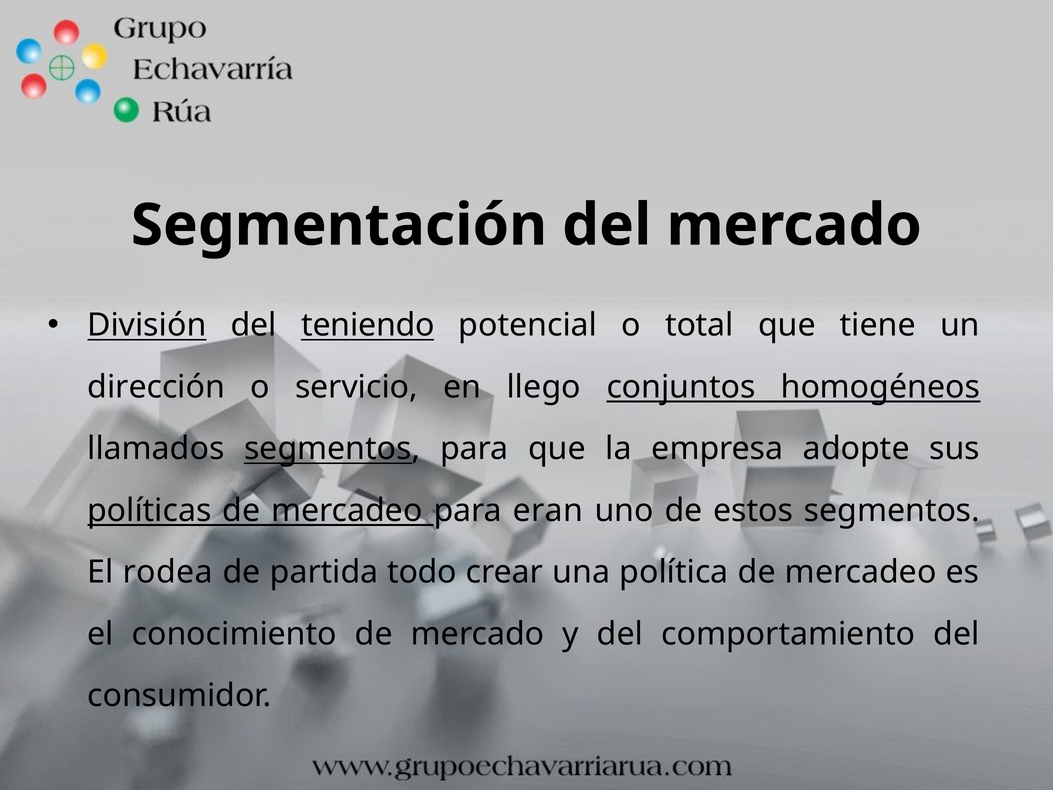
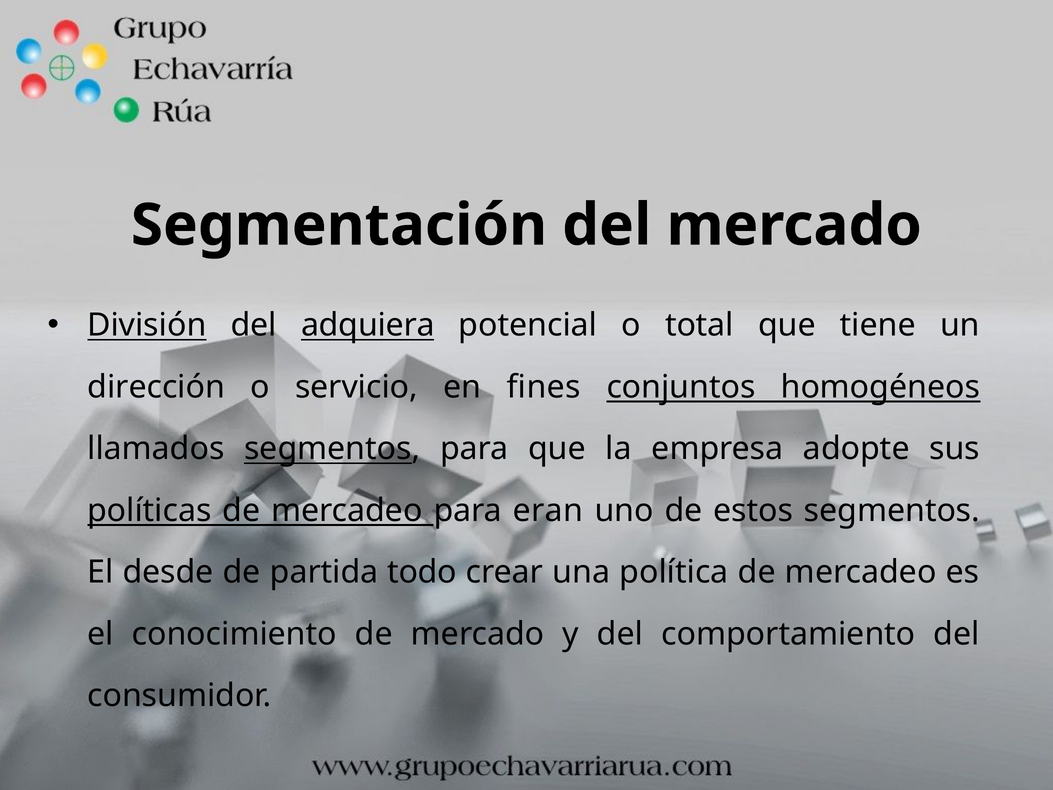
teniendo: teniendo -> adquiera (368, 325)
llego: llego -> fines (544, 387)
rodea: rodea -> desde (168, 572)
